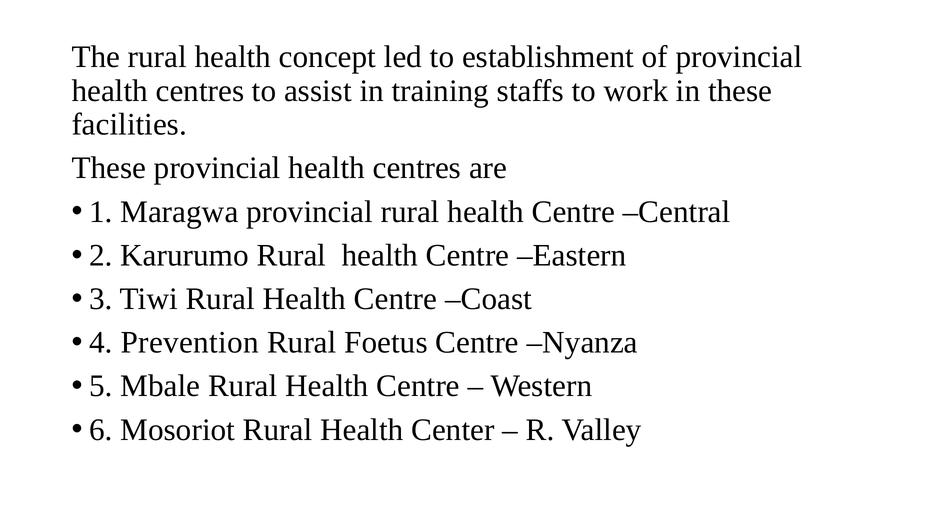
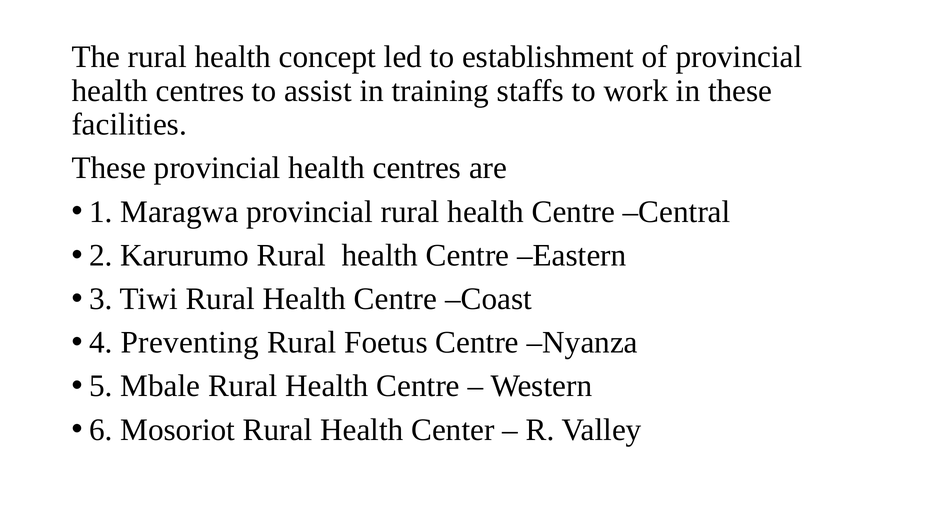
Prevention: Prevention -> Preventing (190, 342)
